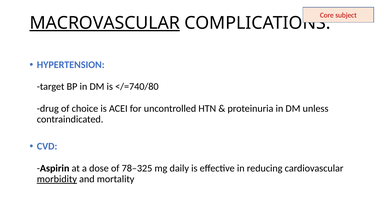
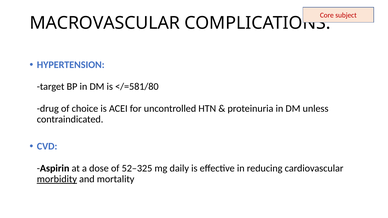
MACROVASCULAR underline: present -> none (105, 23)
</=740/80: </=740/80 -> </=581/80 (137, 87)
78–325: 78–325 -> 52–325 (137, 168)
